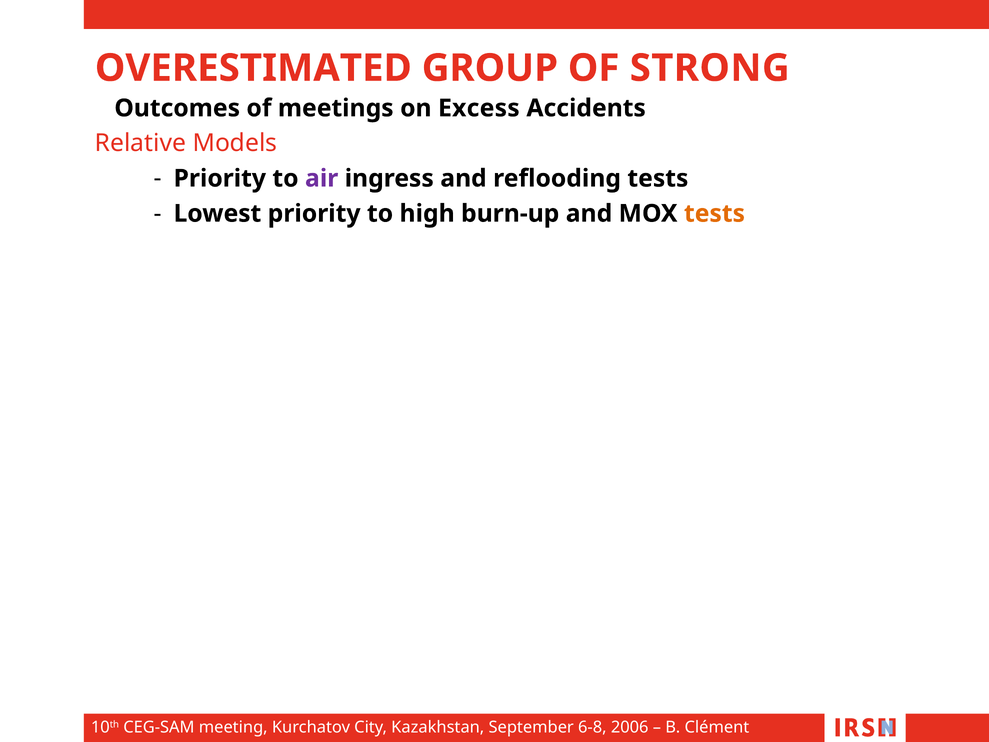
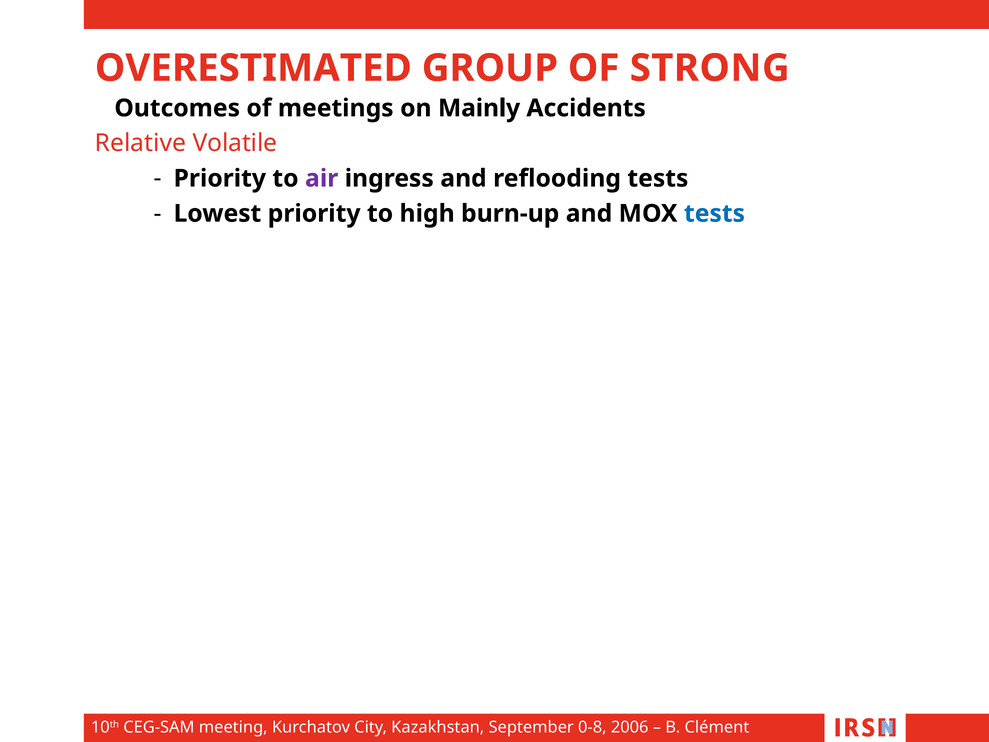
Excess: Excess -> Mainly (479, 108)
Models: Models -> Volatile (235, 143)
tests colour: orange -> blue (714, 214)
6-8: 6-8 -> 0-8 (592, 727)
